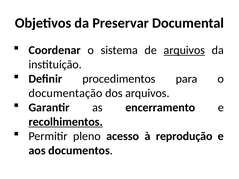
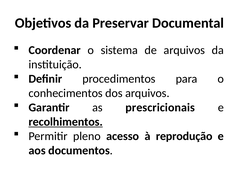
arquivos underline: present -> none (184, 50)
documentação: documentação -> conhecimentos (66, 93)
encerramento: encerramento -> prescricionais (160, 108)
